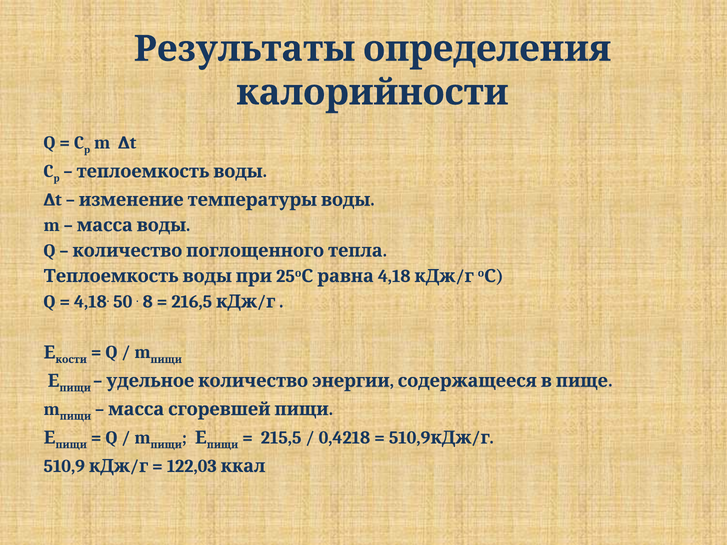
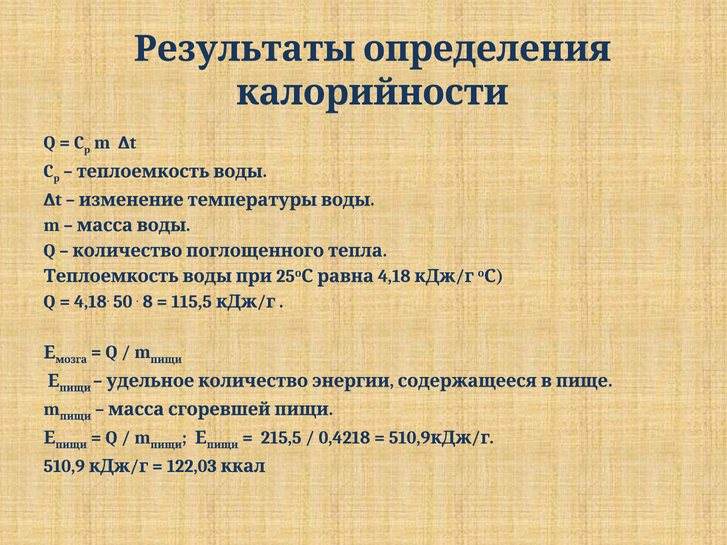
216,5: 216,5 -> 115,5 (192, 302)
кости: кости -> мозга (71, 360)
